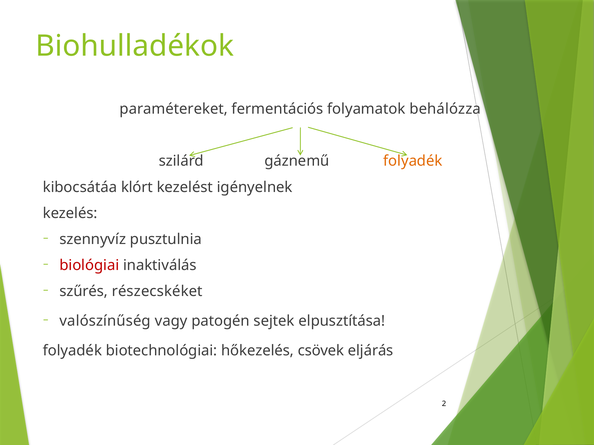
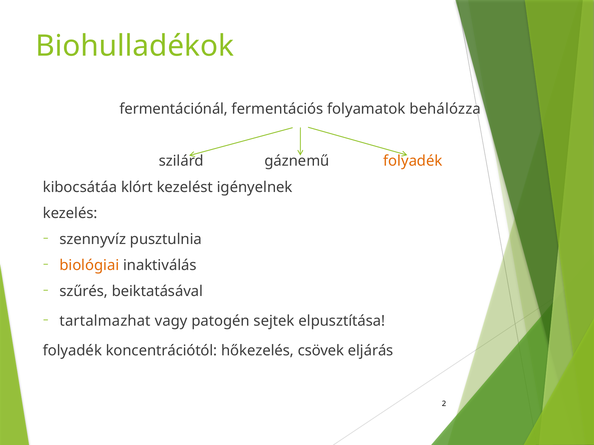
paramétereket: paramétereket -> fermentációnál (174, 109)
biológiai colour: red -> orange (89, 266)
részecskéket: részecskéket -> beiktatásával (157, 292)
valószínűség: valószínűség -> tartalmazhat (105, 321)
biotechnológiai: biotechnológiai -> koncentrációtól (162, 351)
